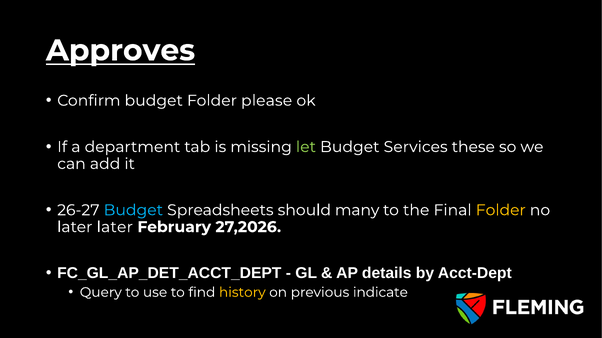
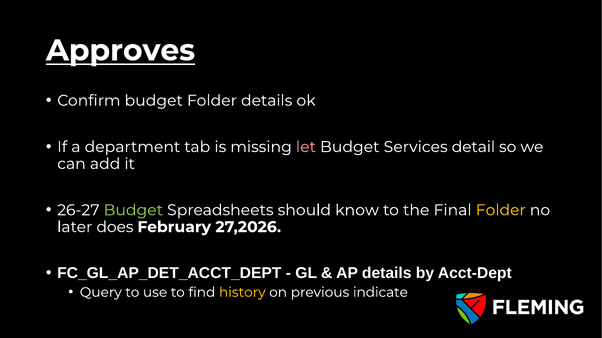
Folder please: please -> details (267, 101)
let colour: light green -> pink (306, 147)
these: these -> detail (473, 147)
Budget colour: light blue -> light green (133, 210)
many: many -> know (357, 210)
later later: later -> does (115, 227)
